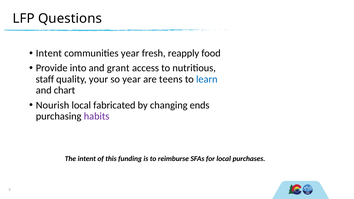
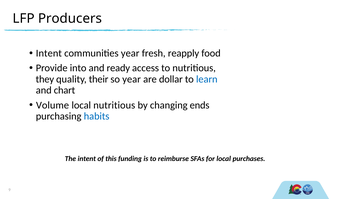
Questions: Questions -> Producers (70, 19)
grant: grant -> ready (118, 68)
staff: staff -> they (45, 79)
your: your -> their (99, 79)
teens: teens -> dollar (171, 79)
Nourish: Nourish -> Volume (53, 105)
local fabricated: fabricated -> nutritious (114, 105)
habits colour: purple -> blue (97, 116)
